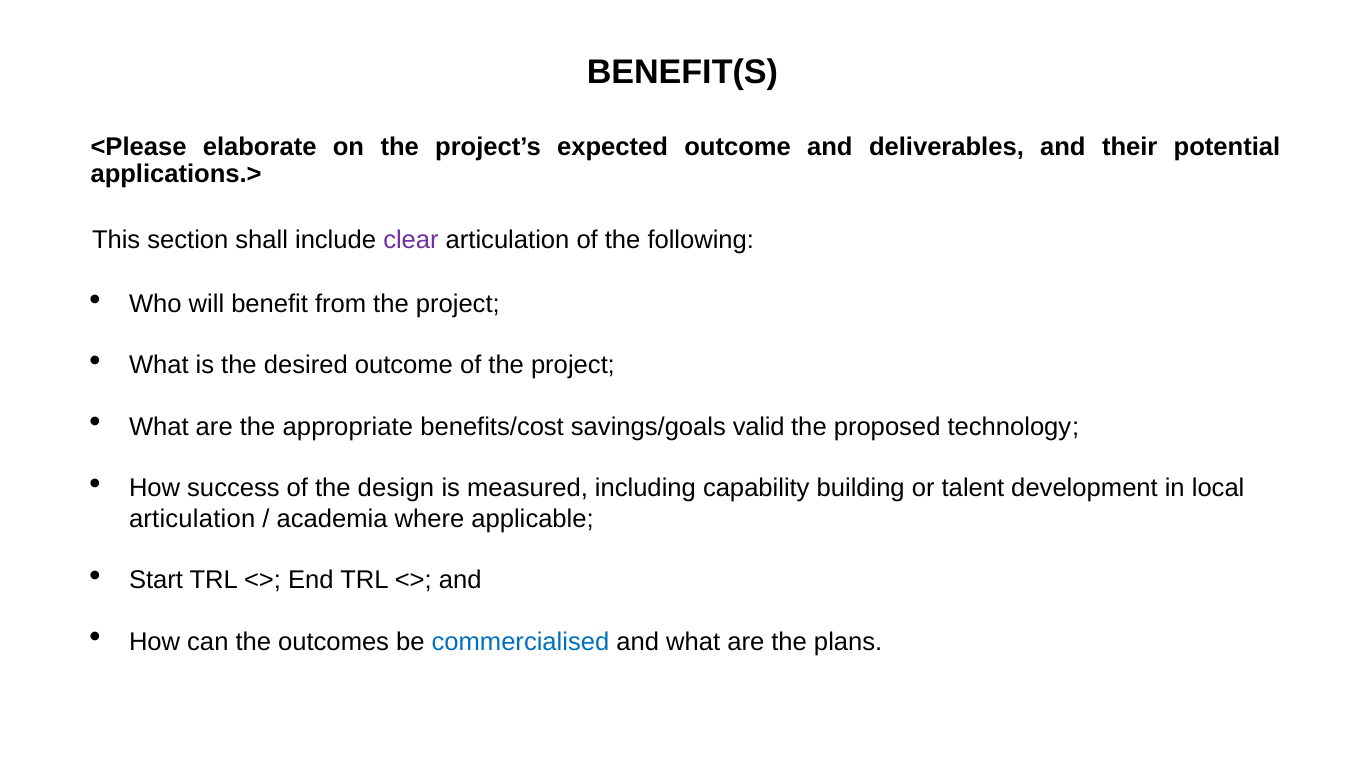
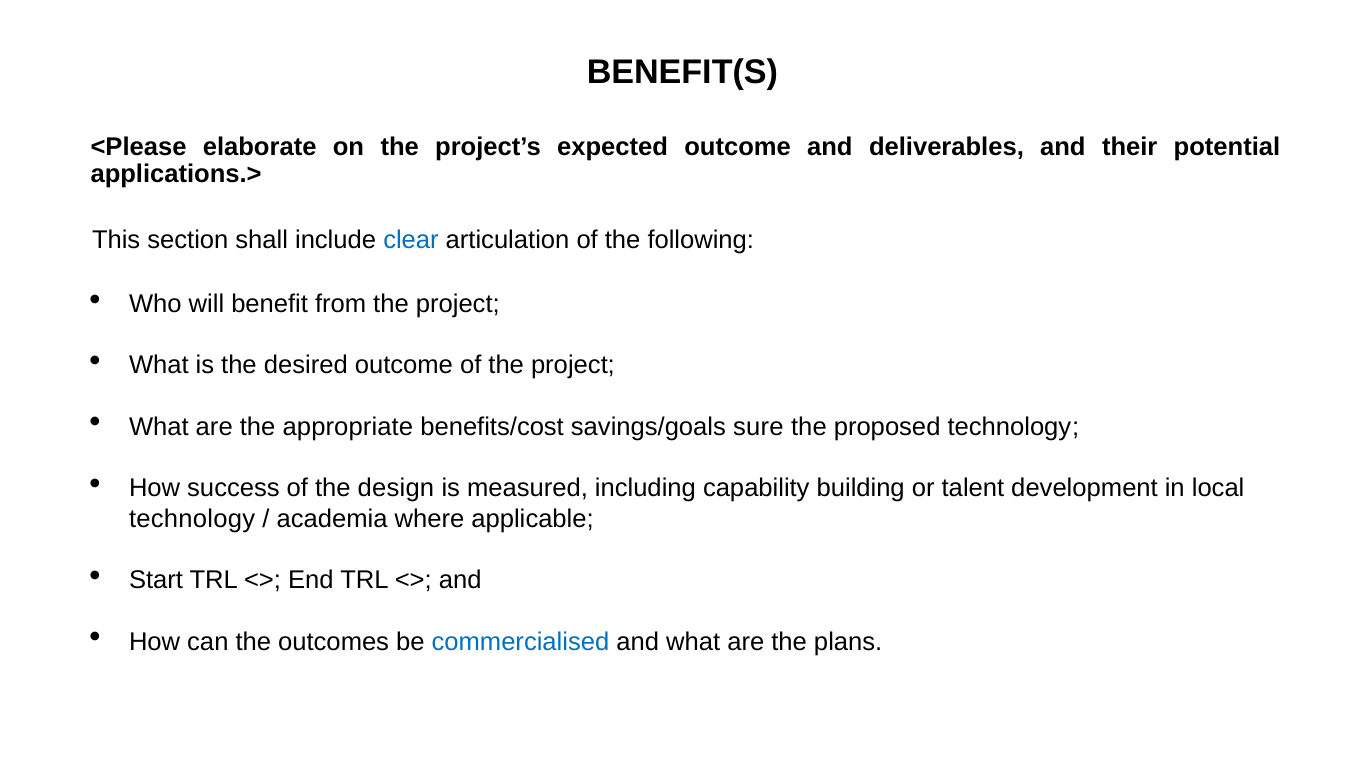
clear colour: purple -> blue (411, 240)
valid: valid -> sure (758, 427)
articulation: articulation -> technology (192, 519)
